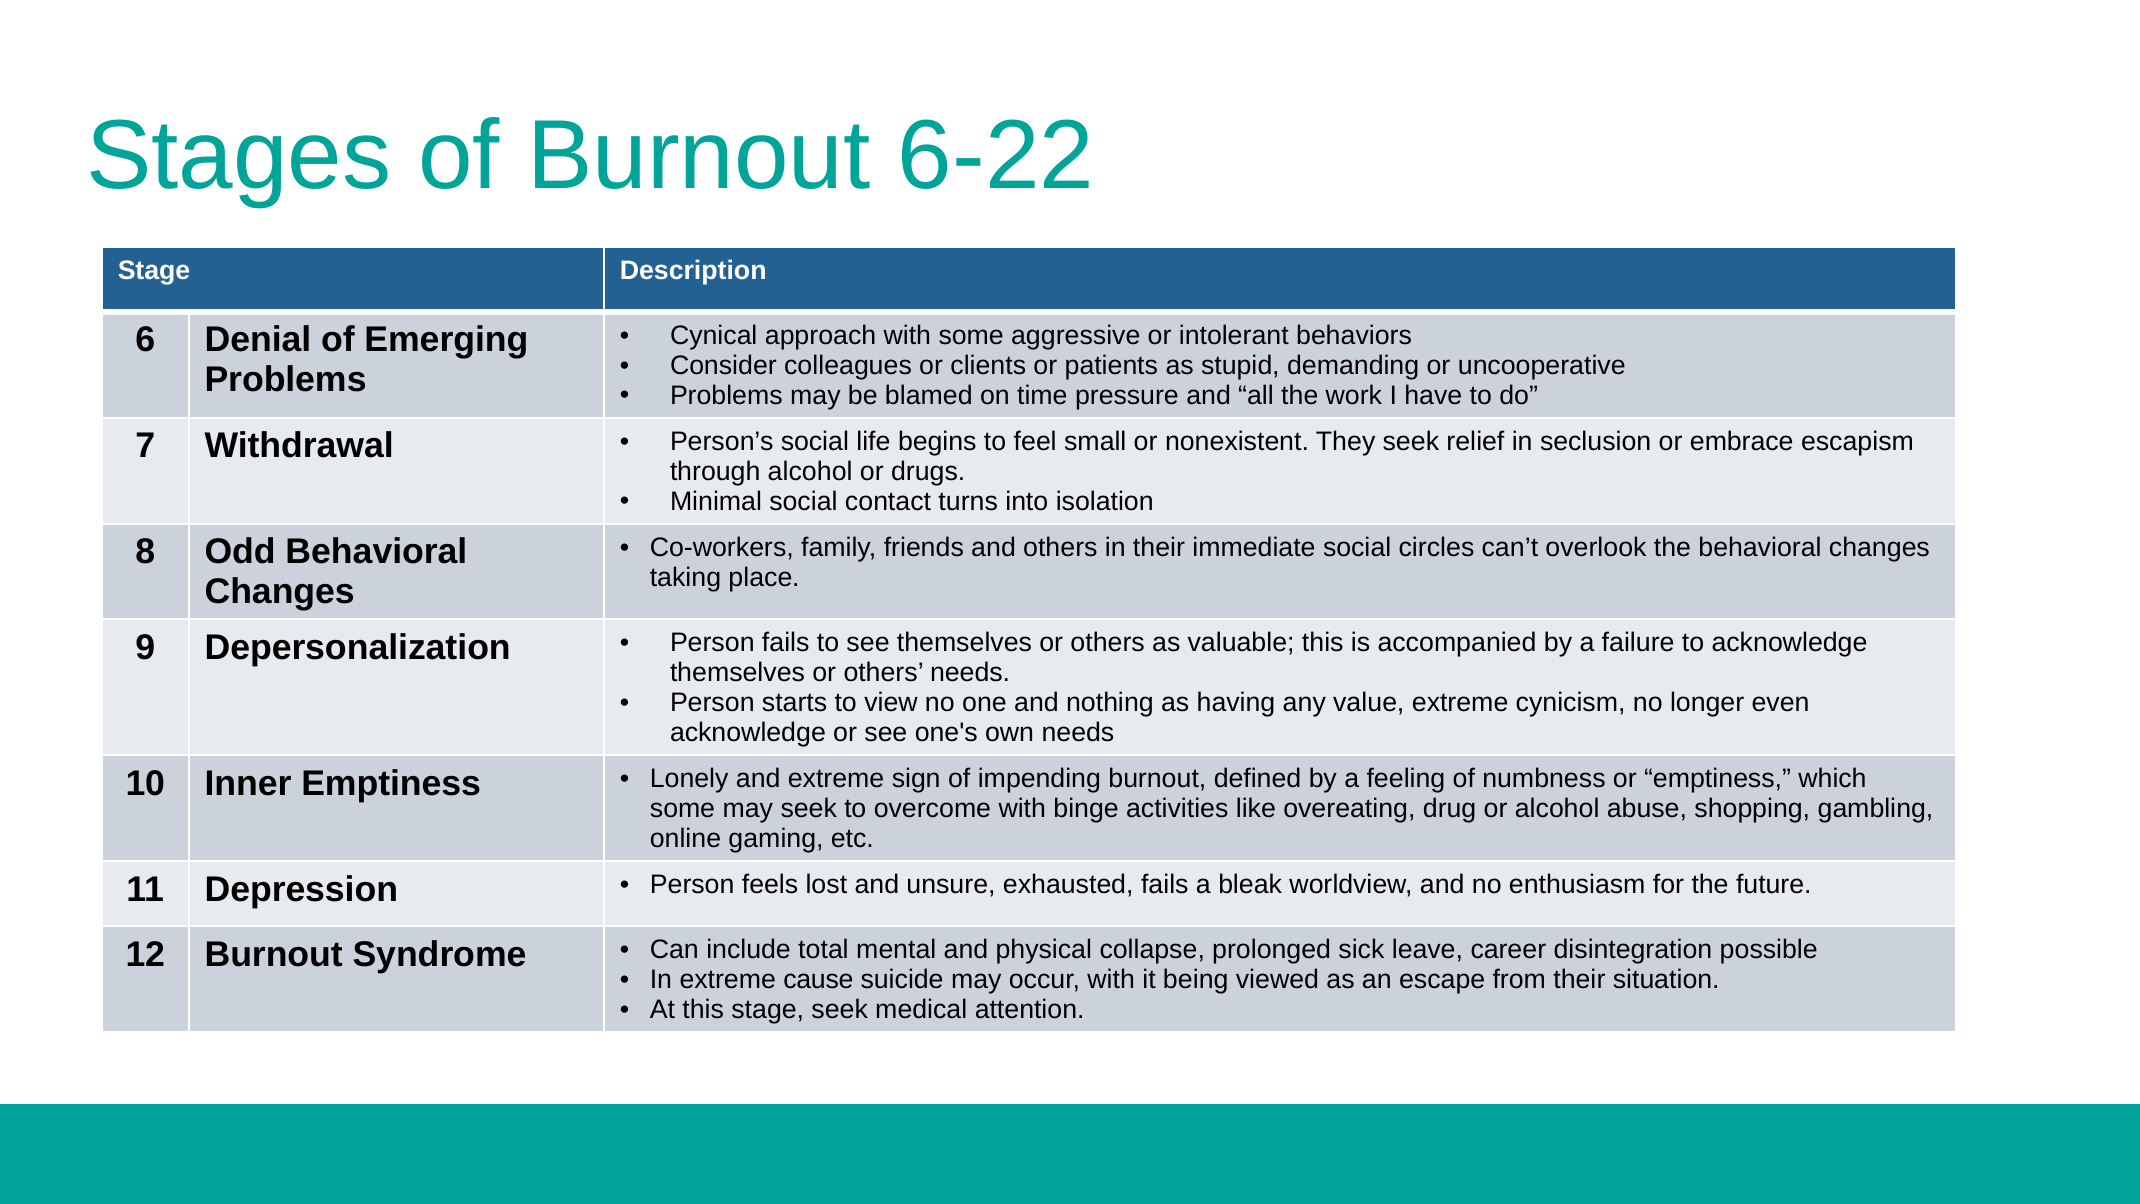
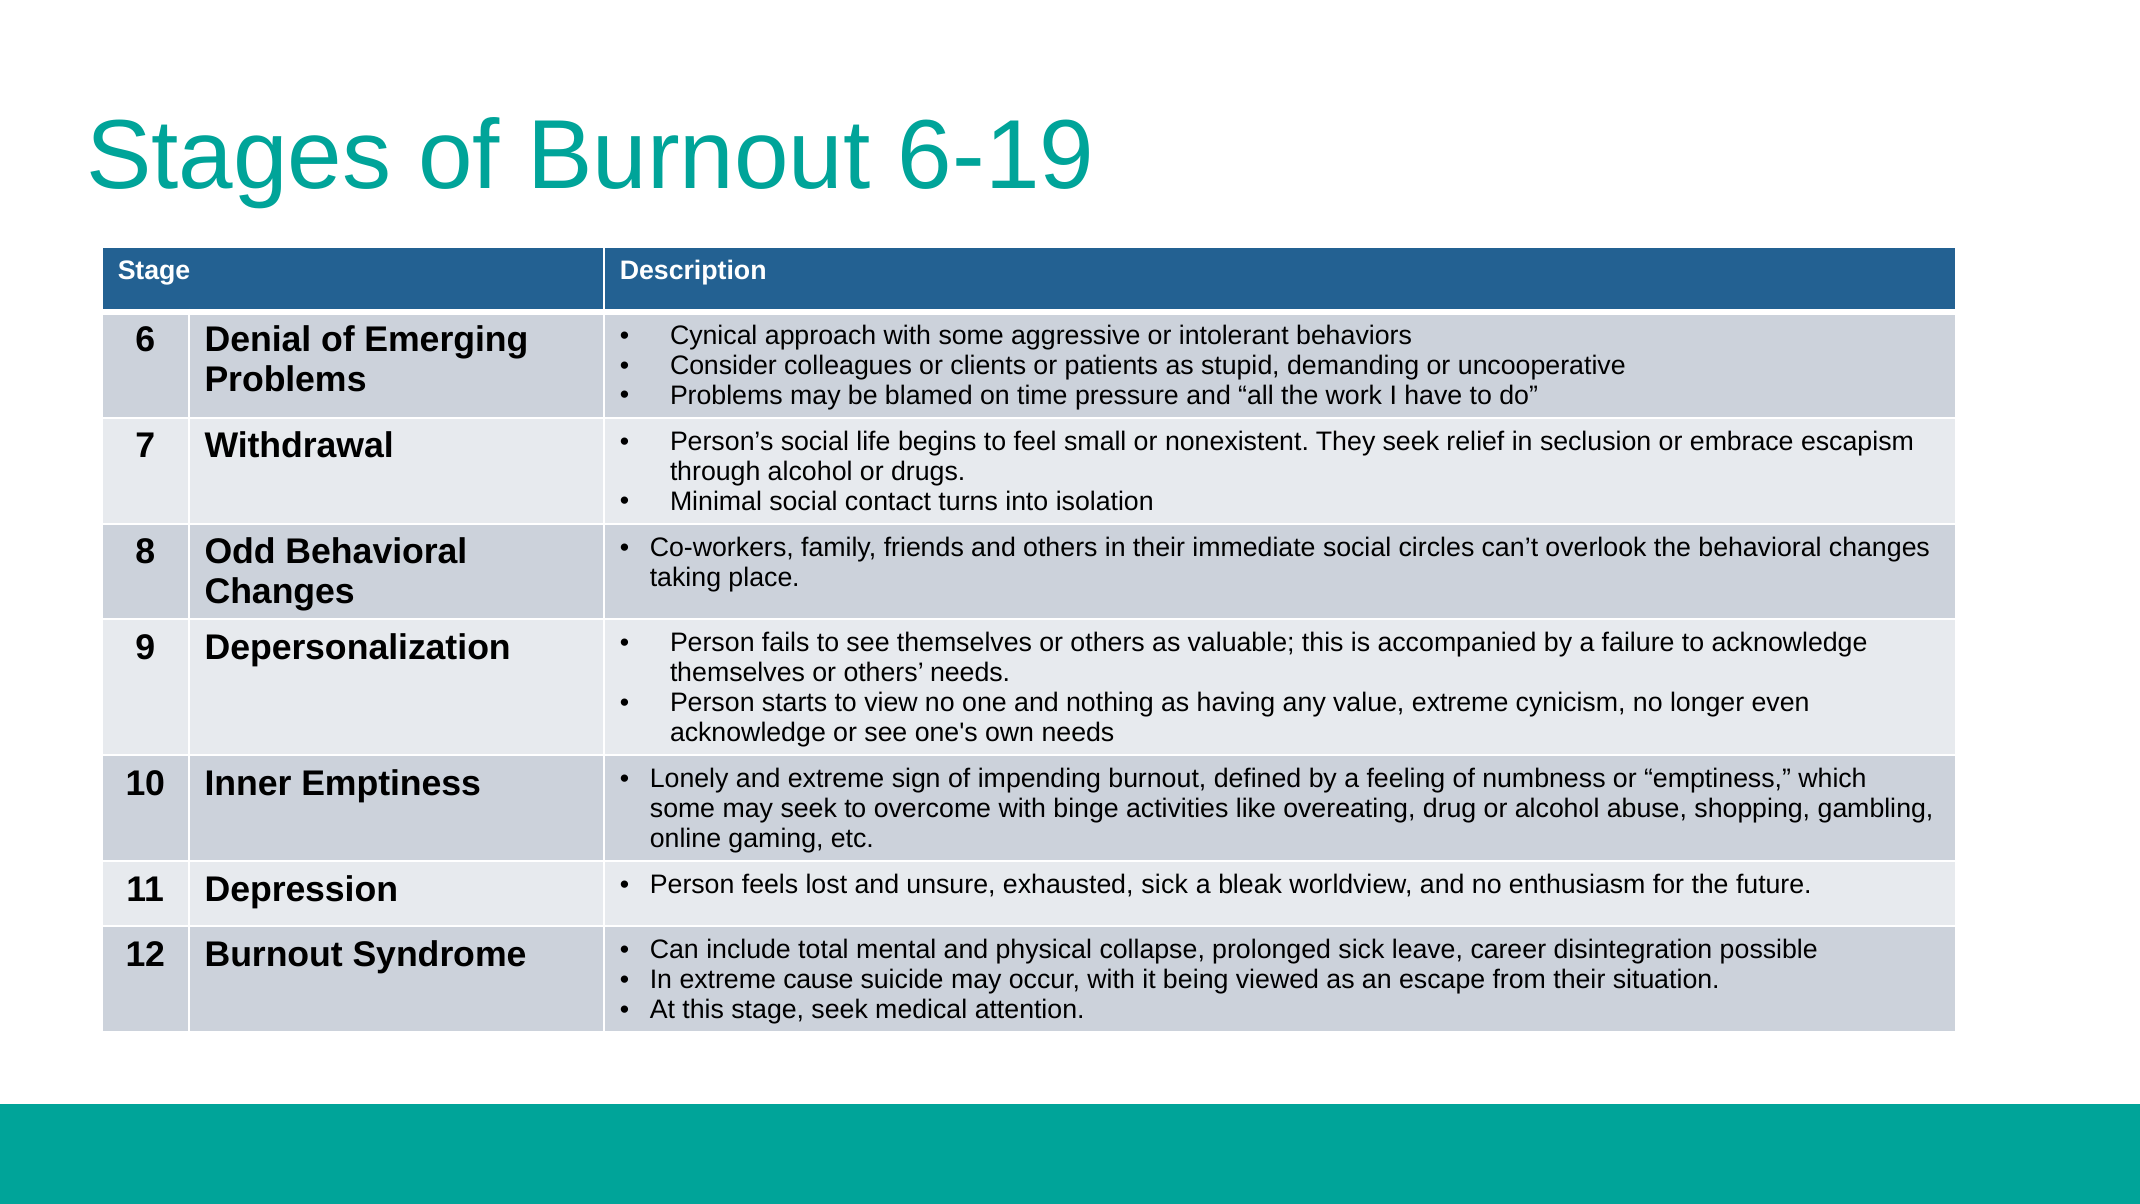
6-22: 6-22 -> 6-19 (996, 156)
exhausted fails: fails -> sick (1165, 884)
